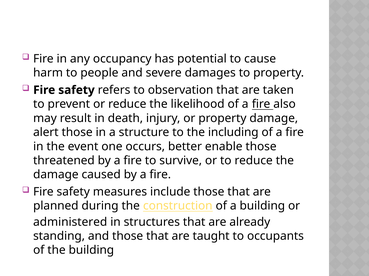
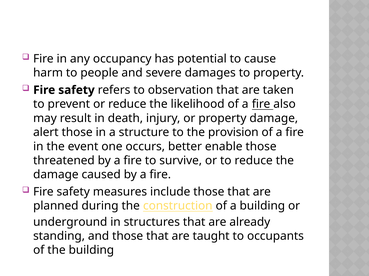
including: including -> provision (233, 133)
administered: administered -> underground (70, 222)
